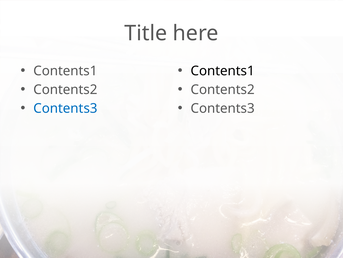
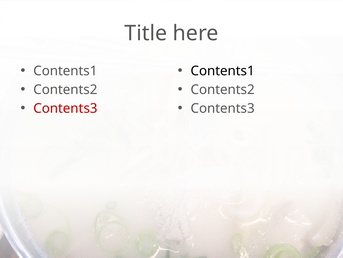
Contents3 colour: blue -> red (65, 108)
